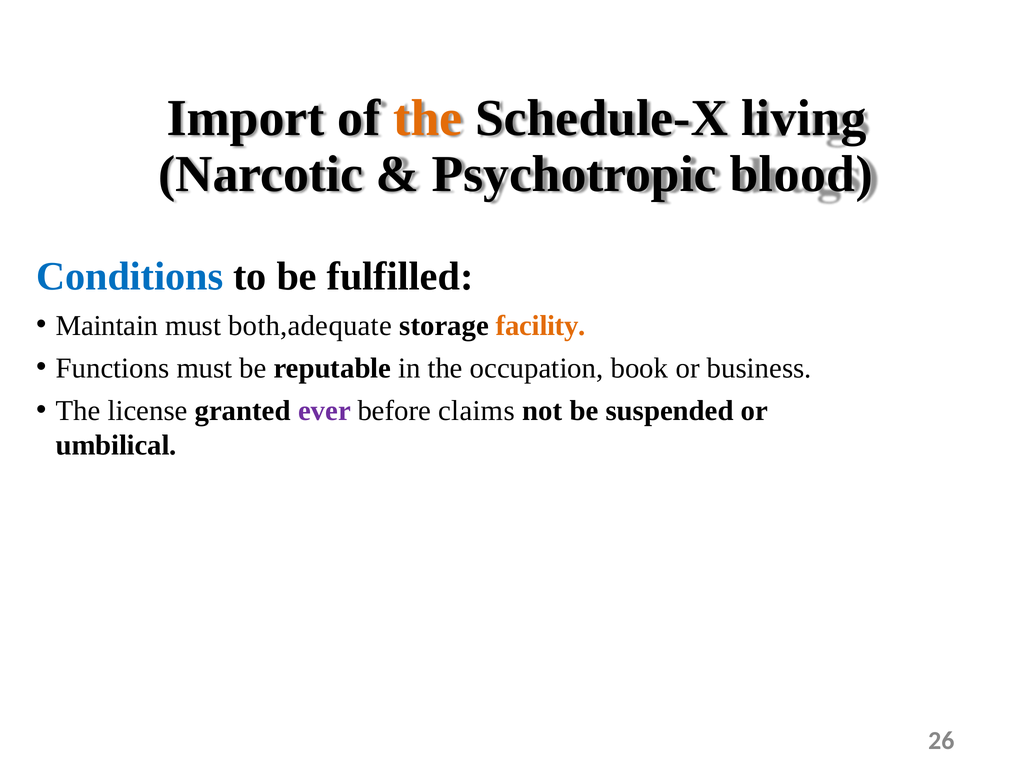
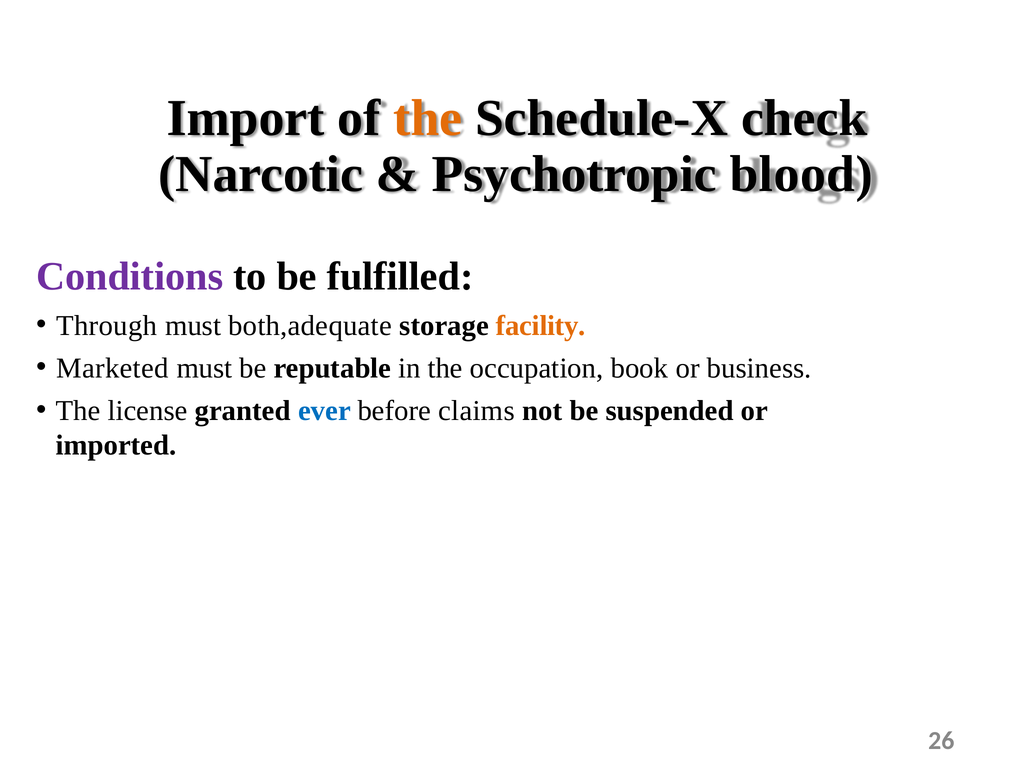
living: living -> check (804, 118)
Conditions colour: blue -> purple (130, 276)
Maintain: Maintain -> Through (107, 326)
Functions: Functions -> Marketed (112, 368)
ever colour: purple -> blue (324, 411)
umbilical: umbilical -> imported (116, 445)
